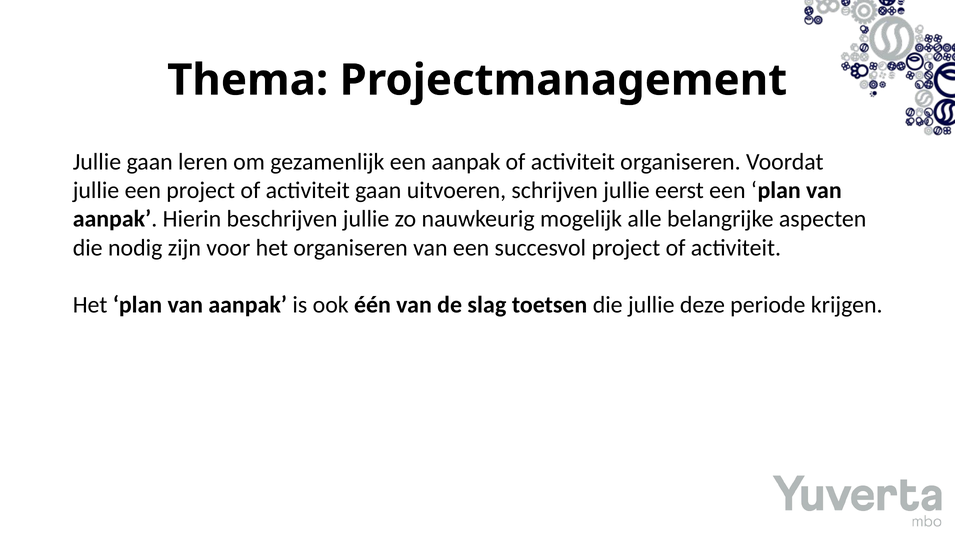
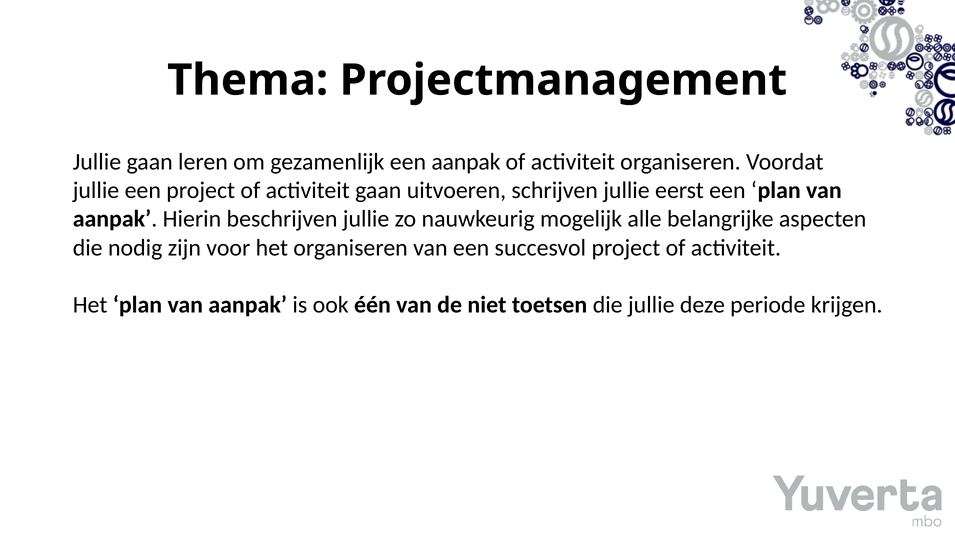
slag: slag -> niet (487, 305)
